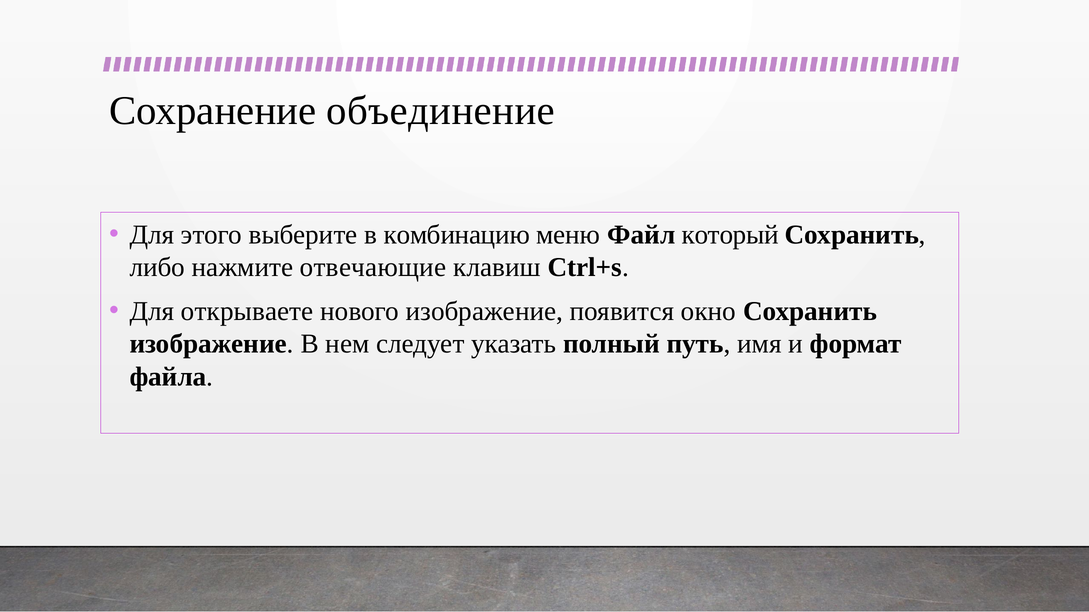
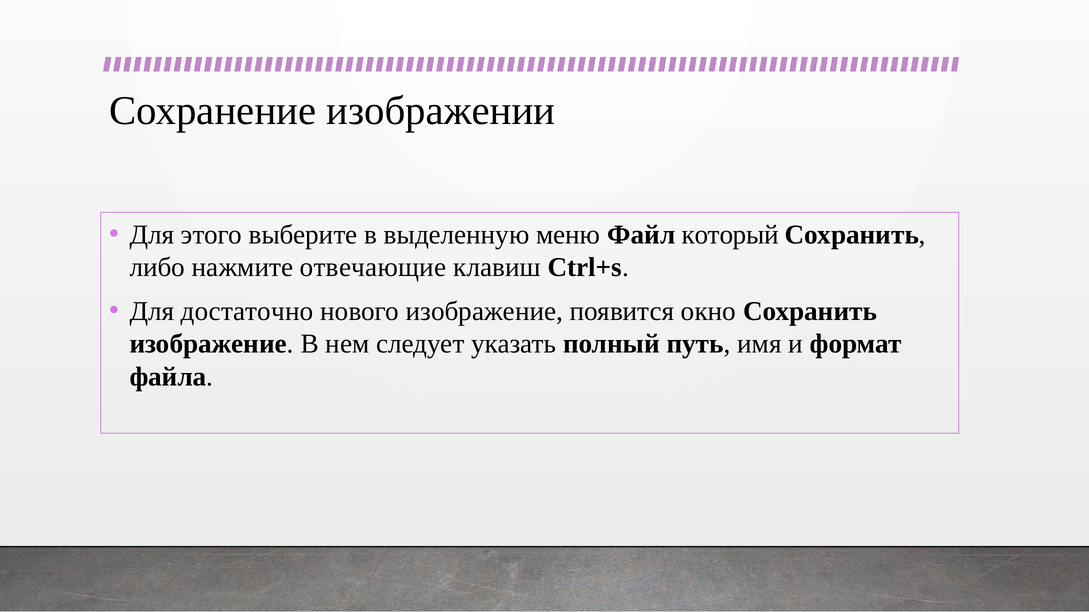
объединение: объединение -> изображении (441, 111)
комбинацию: комбинацию -> выделенную (457, 235)
открываете: открываете -> достаточно (247, 312)
